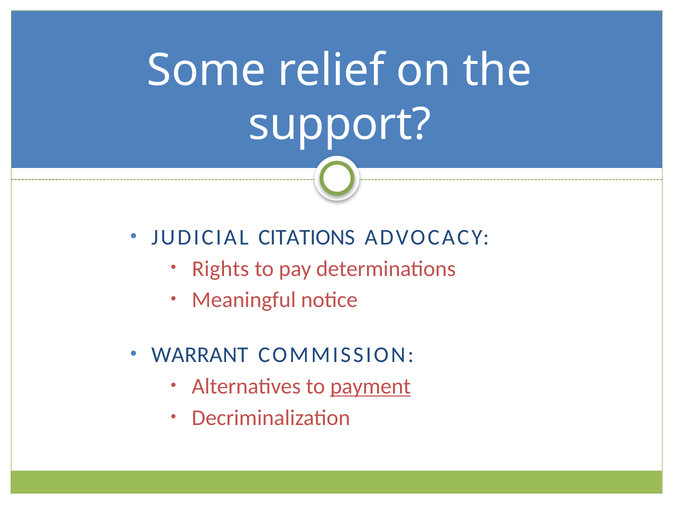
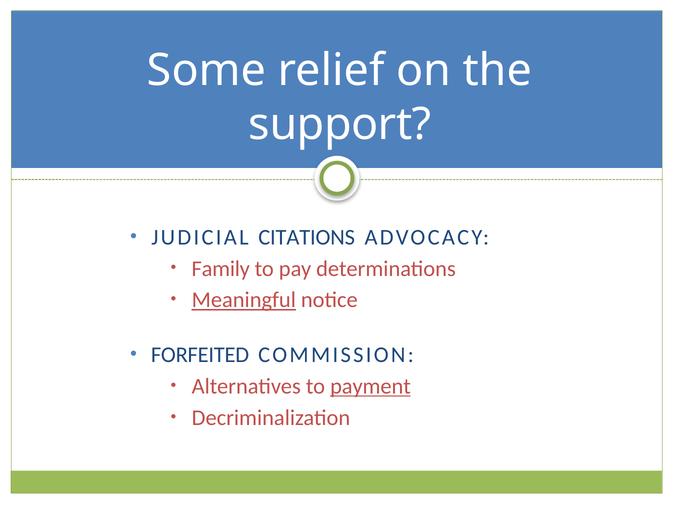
Rights: Rights -> Family (221, 269)
Meaningful underline: none -> present (244, 300)
WARRANT: WARRANT -> FORFEITED (200, 355)
